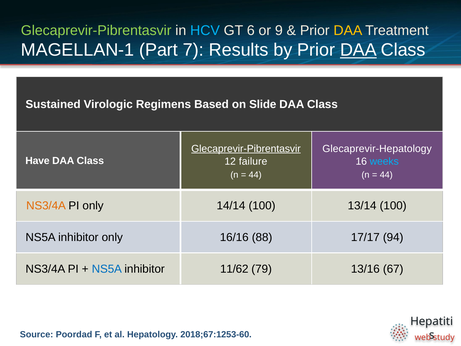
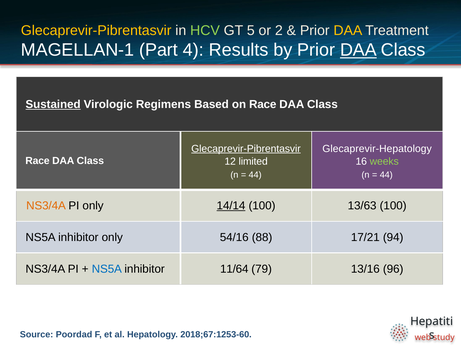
Glecaprevir-Pibrentasvir colour: light green -> yellow (96, 31)
HCV colour: light blue -> light green (205, 31)
6: 6 -> 5 (251, 31)
9: 9 -> 2 (279, 31)
7: 7 -> 4 (193, 50)
Sustained underline: none -> present (53, 104)
on Slide: Slide -> Race (263, 104)
Have: Have -> Race (37, 161)
failure: failure -> limited (253, 161)
weeks colour: light blue -> light green (384, 161)
14/14 underline: none -> present (231, 206)
13/14: 13/14 -> 13/63 (362, 206)
16/16: 16/16 -> 54/16 (234, 237)
17/17: 17/17 -> 17/21 (365, 237)
11/62: 11/62 -> 11/64 (234, 269)
67: 67 -> 96 (393, 269)
